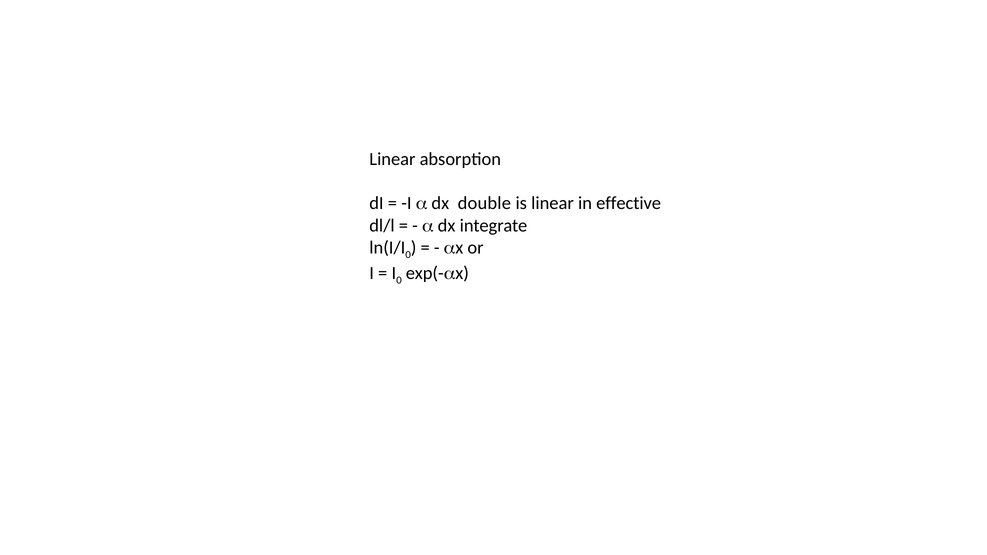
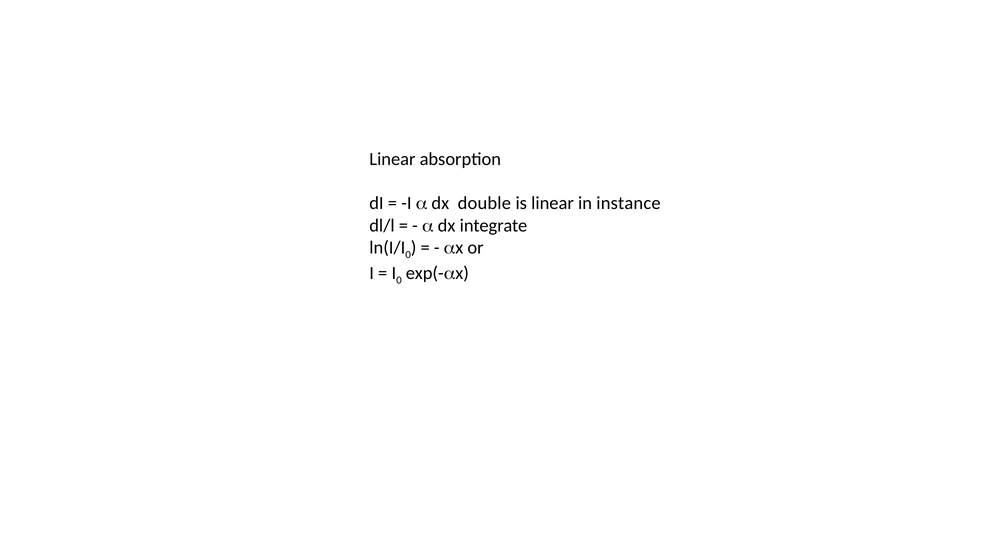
effective: effective -> instance (628, 203)
